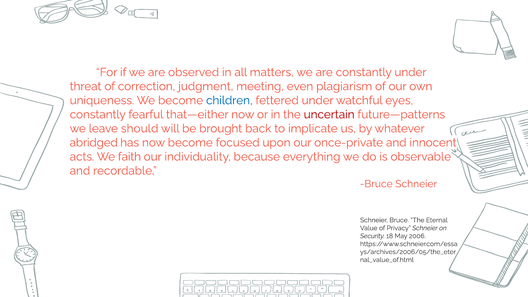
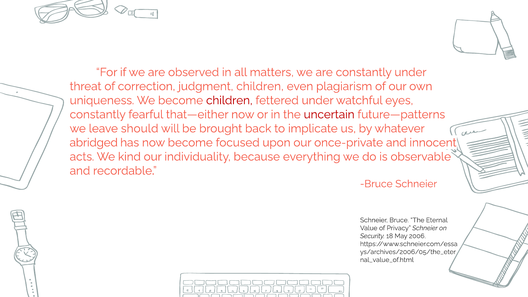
judgment meeting: meeting -> children (260, 86)
children colour: blue -> red (229, 100)
faith: faith -> kind (129, 157)
